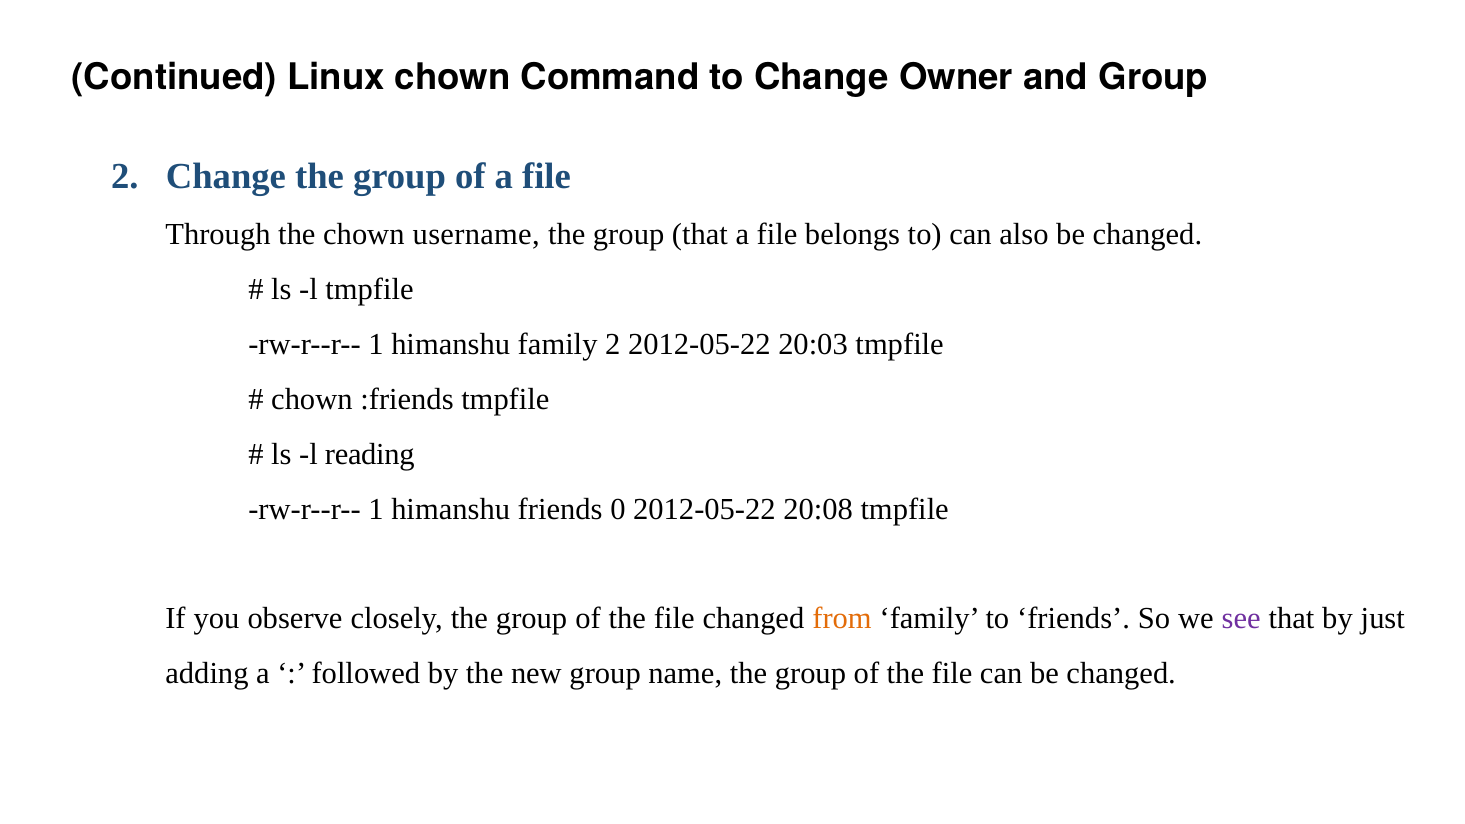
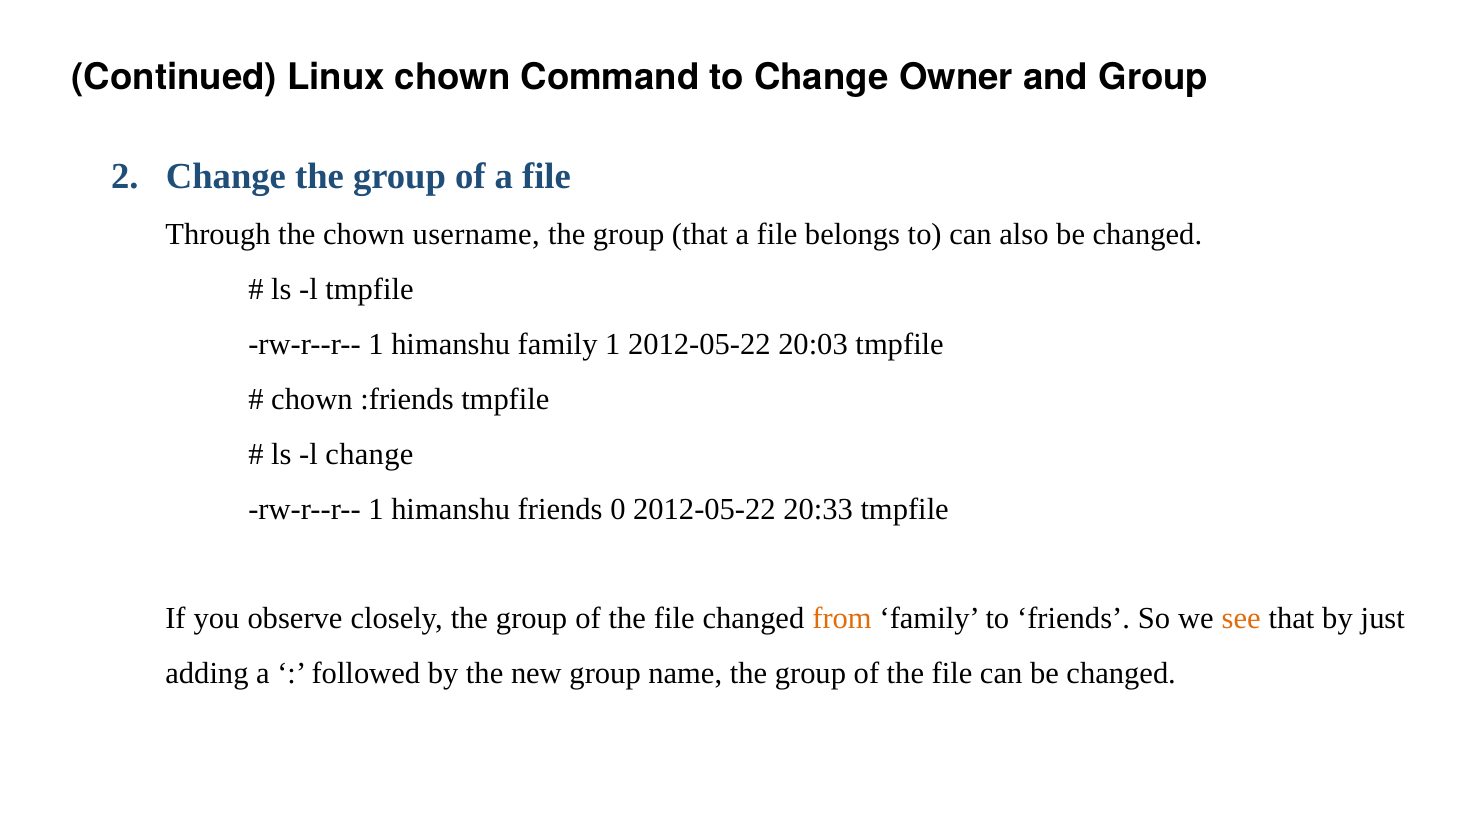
family 2: 2 -> 1 (613, 344)
l reading: reading -> change (369, 454)
20:08: 20:08 -> 20:33 (818, 509)
see colour: purple -> orange (1241, 619)
